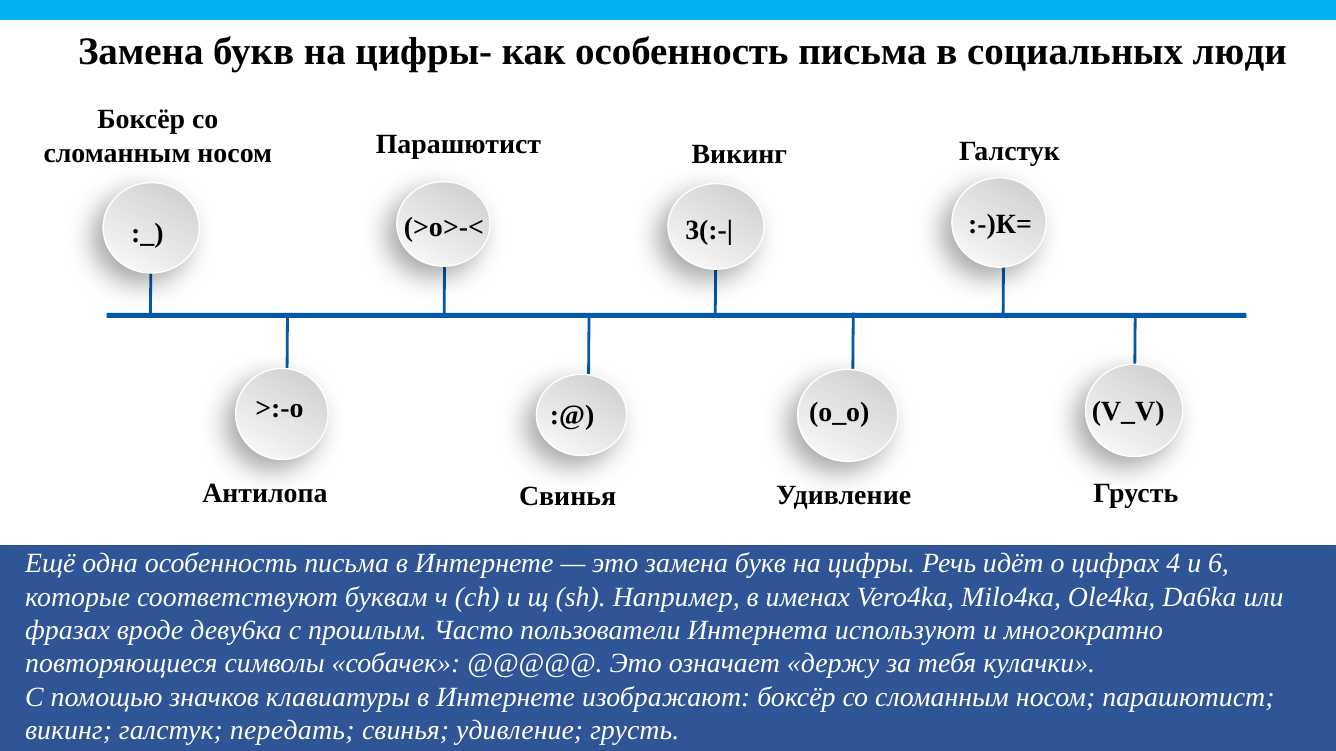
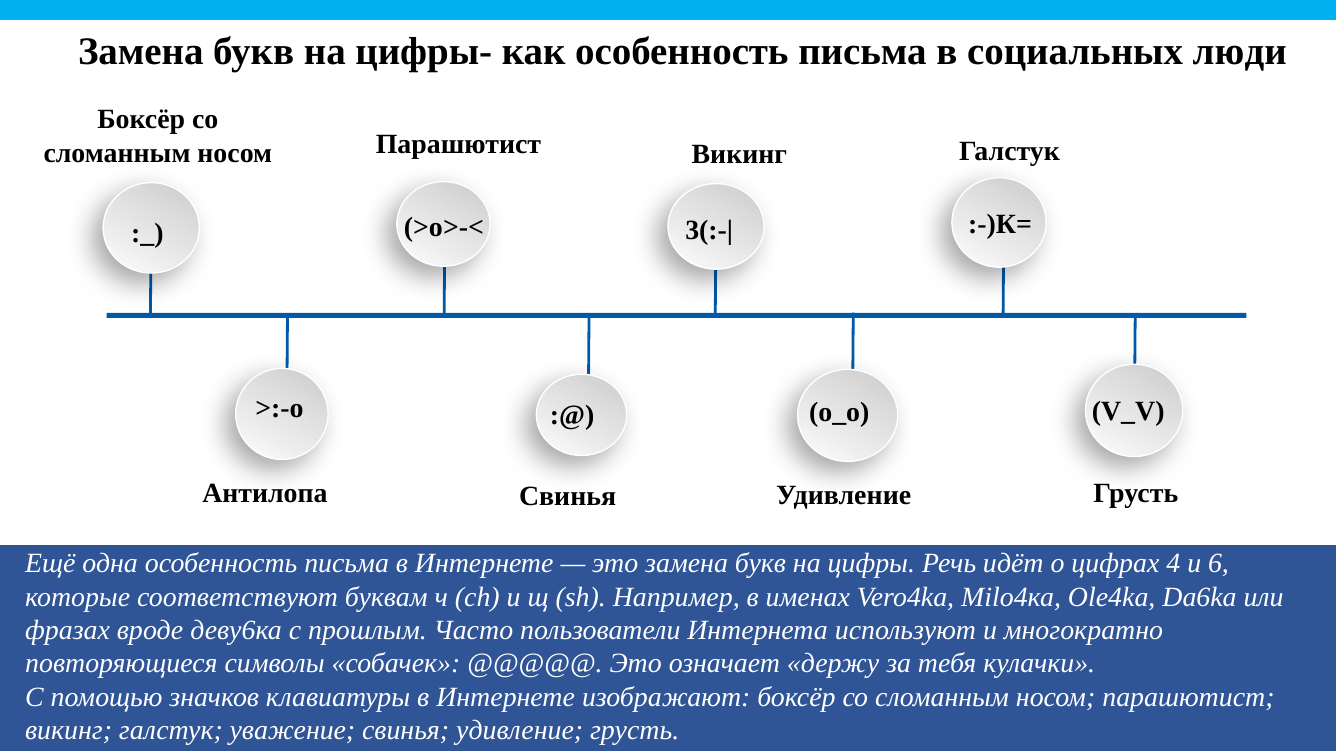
передать: передать -> уважение (292, 731)
